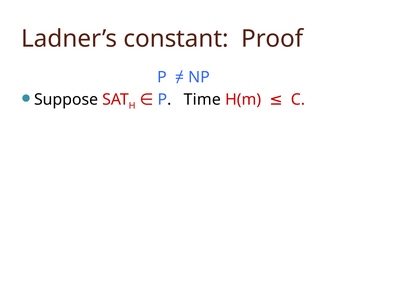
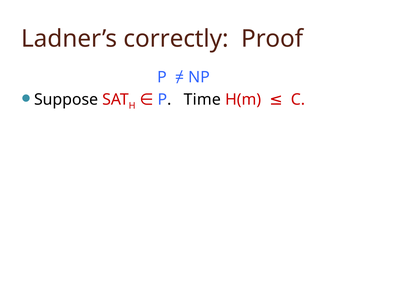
constant: constant -> correctly (176, 39)
